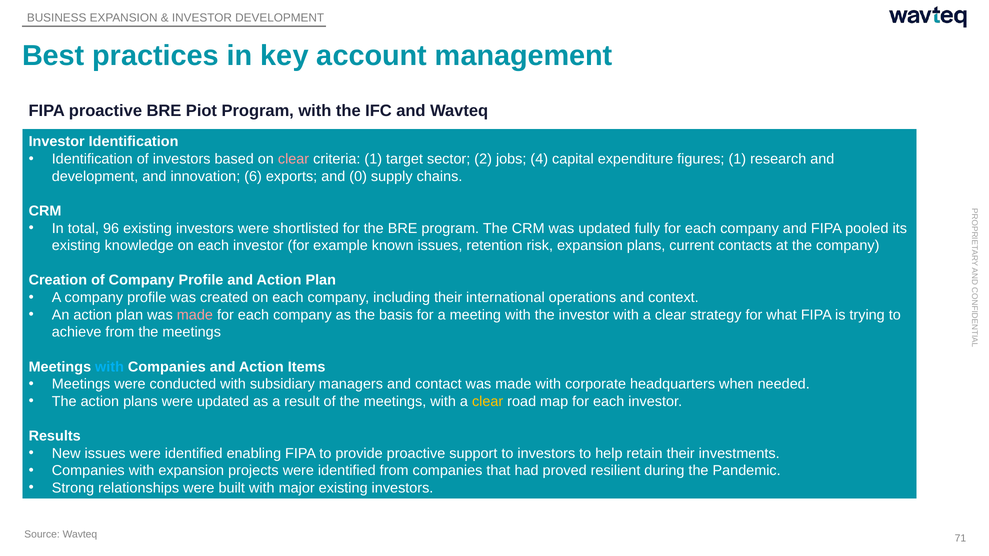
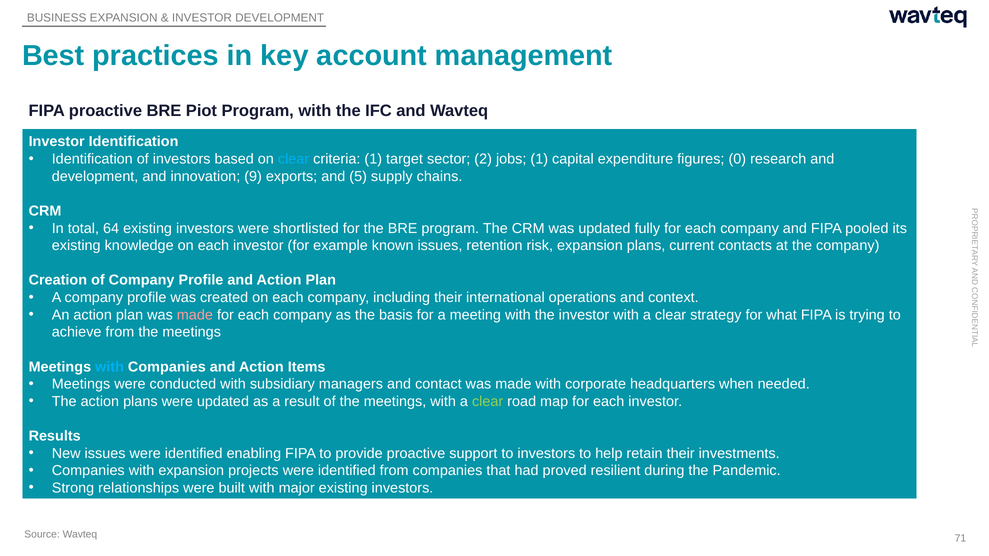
clear colour: pink -> light blue (294, 159)
jobs 4: 4 -> 1 (539, 159)
figures 1: 1 -> 0 (737, 159)
6: 6 -> 9 (253, 176)
0: 0 -> 5 (358, 176)
96: 96 -> 64 (111, 228)
clear colour: yellow -> light green (488, 402)
